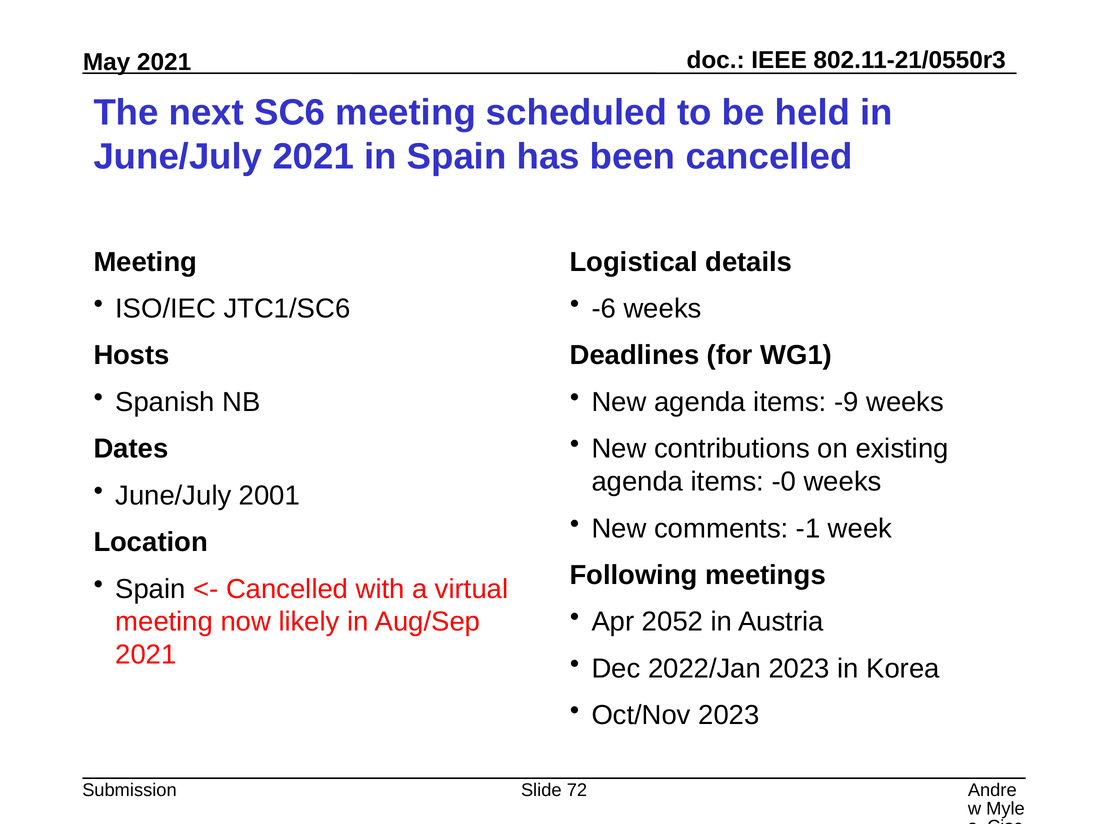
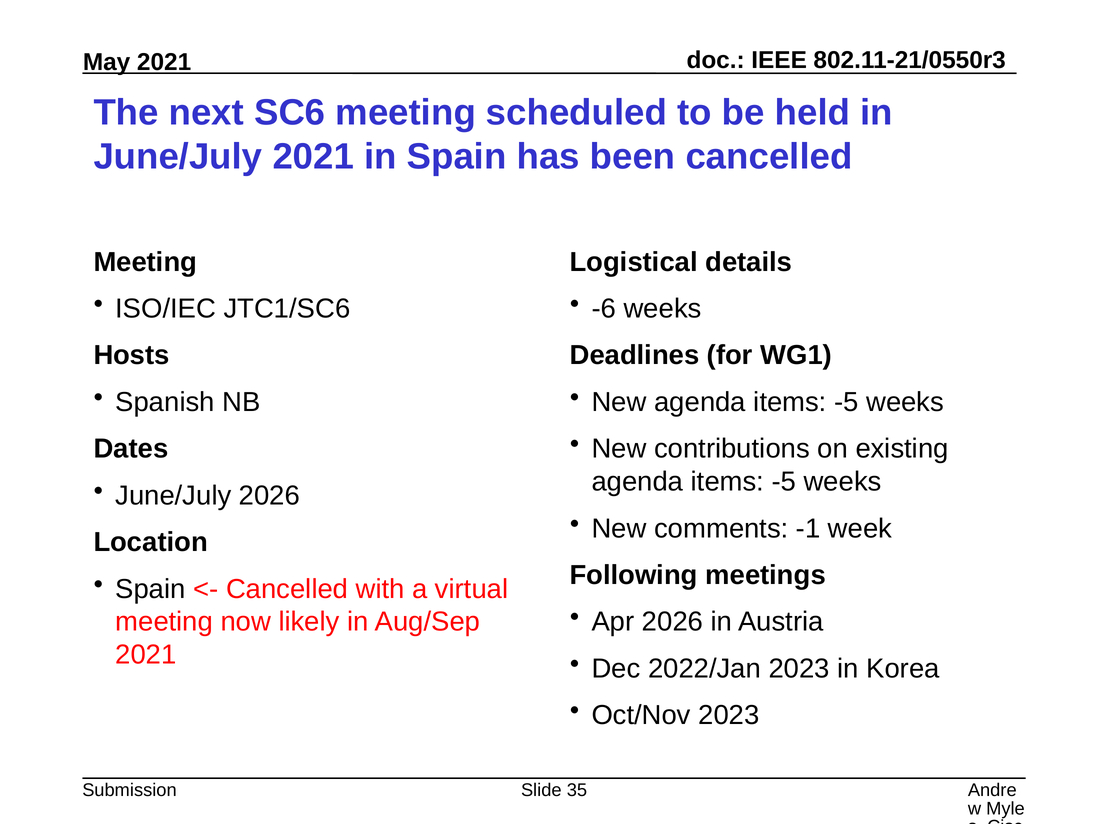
New agenda items -9: -9 -> -5 (846, 402)
-0: -0 -> -5 (784, 482)
June/July 2001: 2001 -> 2026 (269, 496)
Apr 2052: 2052 -> 2026 (673, 622)
72: 72 -> 35 (577, 791)
